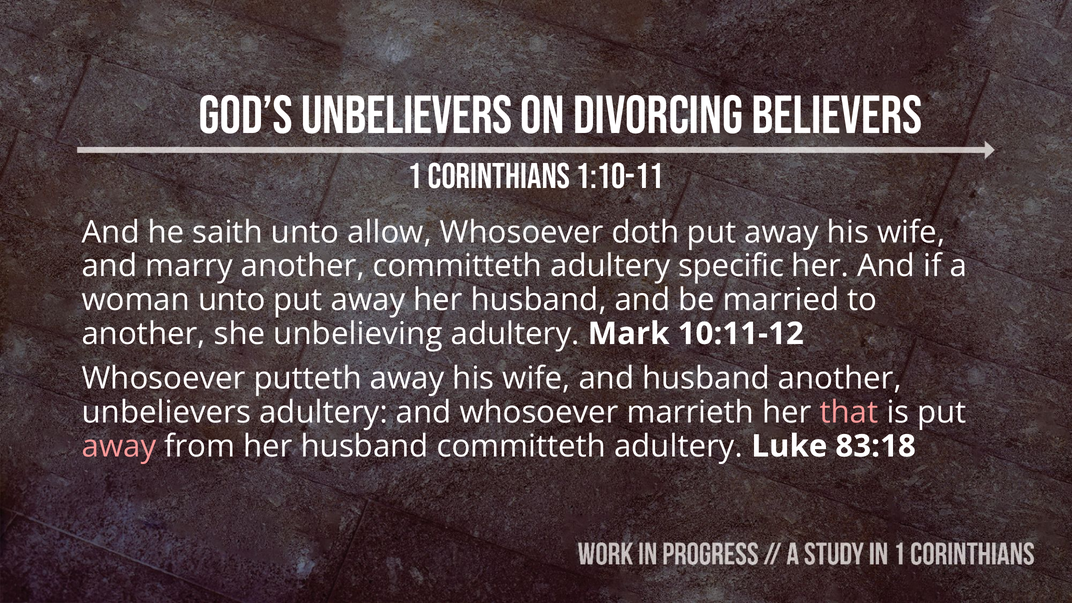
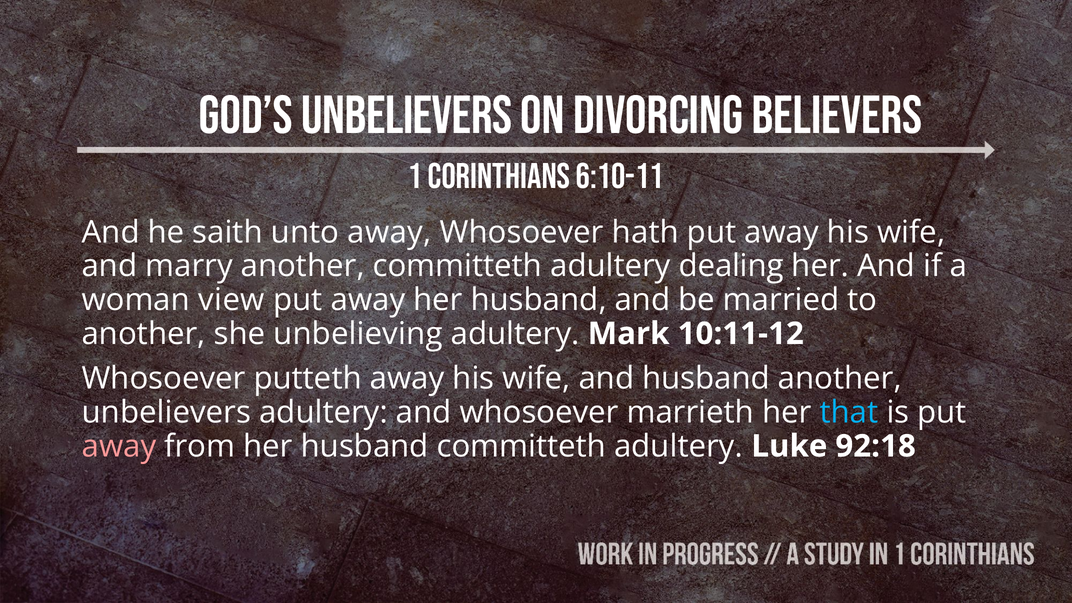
1:10-11: 1:10-11 -> 6:10-11 (620, 177)
unto allow: allow -> away (389, 232)
doth: doth -> hath (645, 232)
specific: specific -> dealing (731, 266)
woman unto: unto -> view (231, 300)
that colour: pink -> light blue (849, 412)
83:18: 83:18 -> 92:18 (876, 446)
